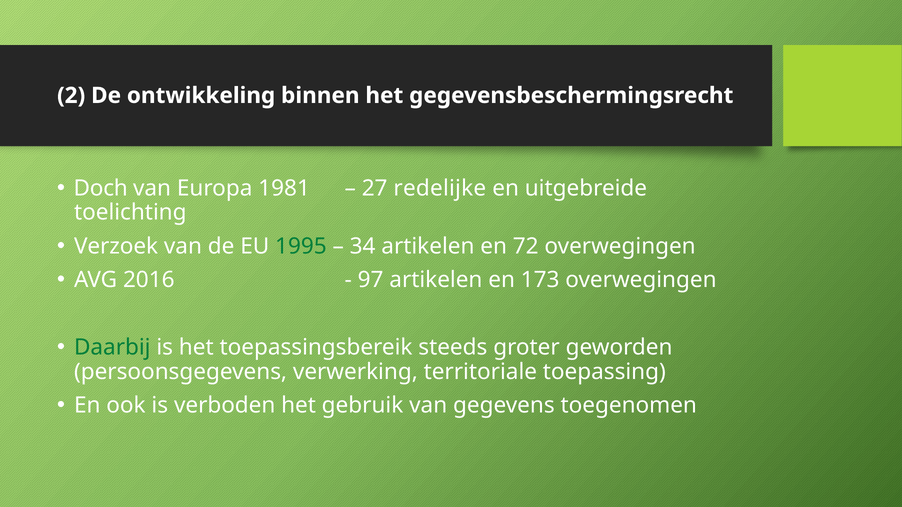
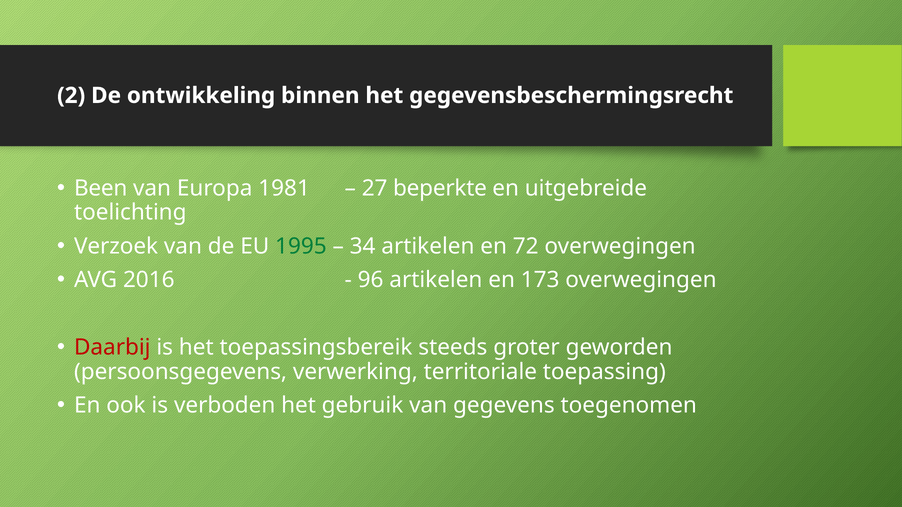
Doch: Doch -> Been (101, 188)
redelijke: redelijke -> beperkte (440, 188)
97: 97 -> 96 (371, 280)
Daarbij colour: green -> red (112, 348)
